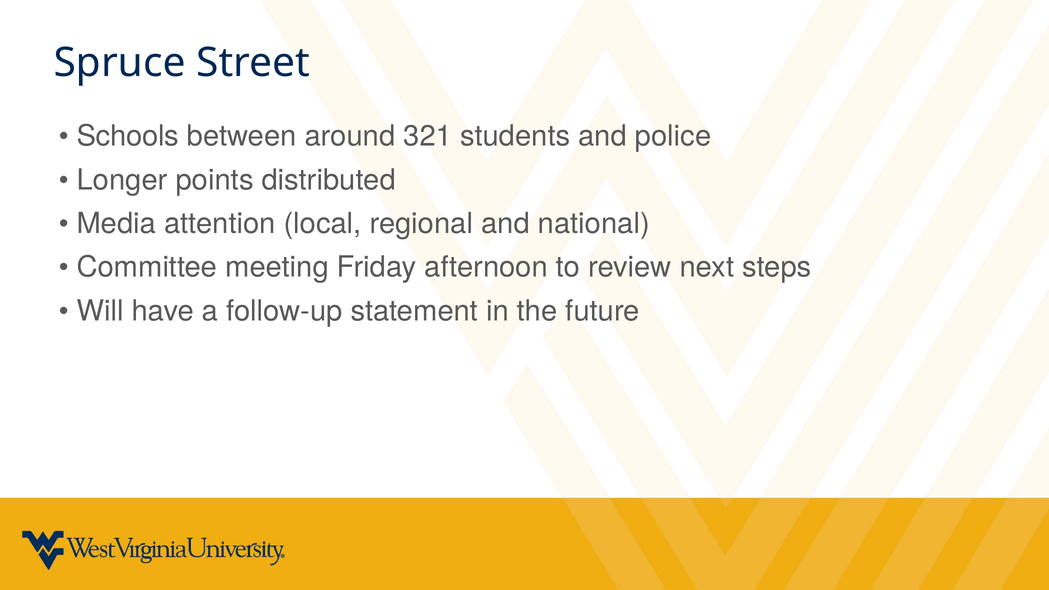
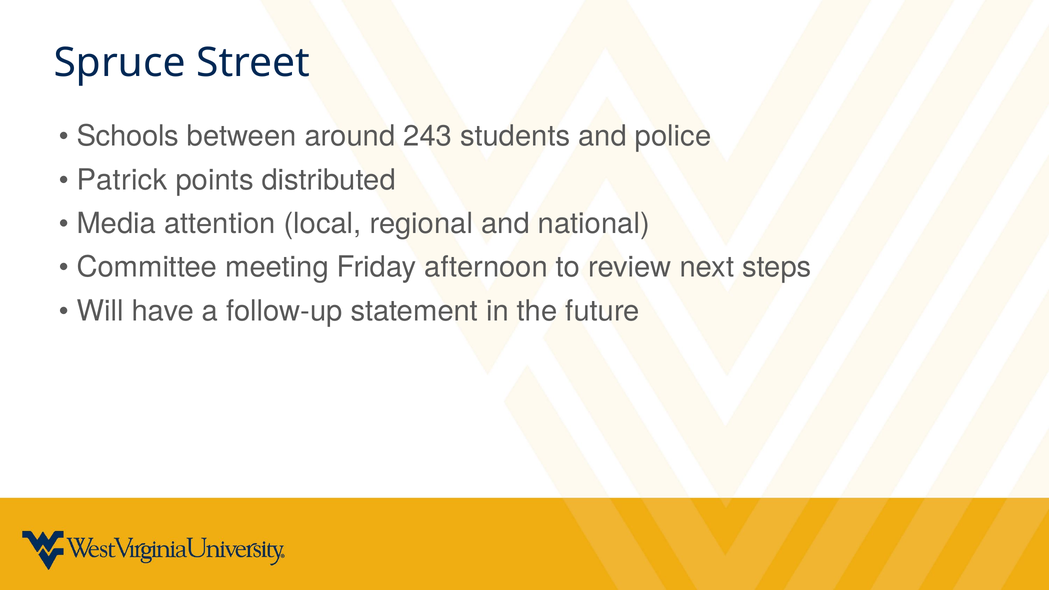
321: 321 -> 243 (428, 136)
Longer: Longer -> Patrick (122, 180)
